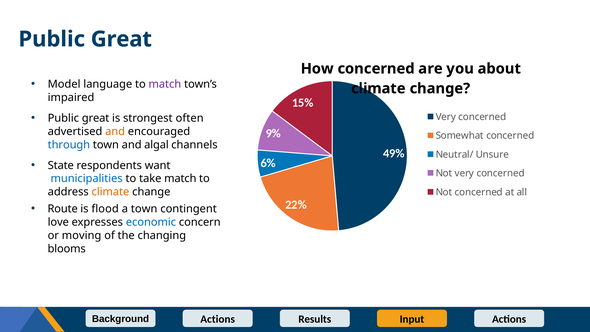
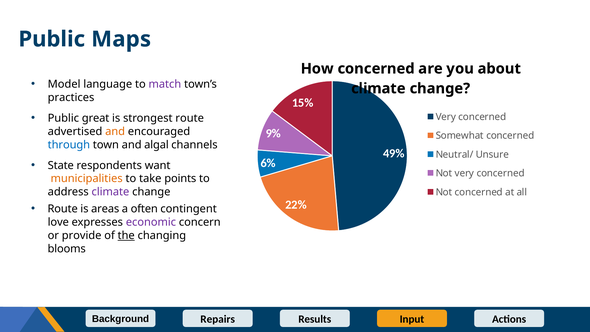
Great: Great -> Maps (121, 39)
impaired: impaired -> practices (71, 97)
strongest often: often -> route (190, 118)
municipalities colour: blue -> orange (87, 179)
take match: match -> points (180, 179)
climate colour: orange -> purple (110, 192)
flood: flood -> areas (105, 209)
a town: town -> often (144, 209)
economic colour: blue -> purple (151, 222)
moving: moving -> provide (82, 235)
the underline: none -> present (126, 235)
Actions: Actions -> Repairs (218, 319)
